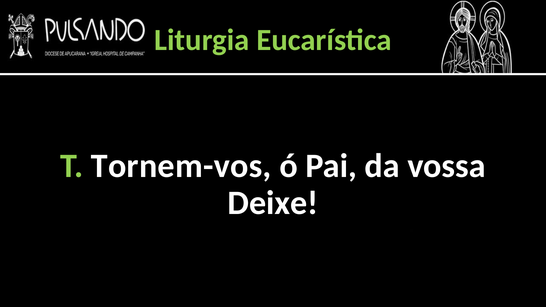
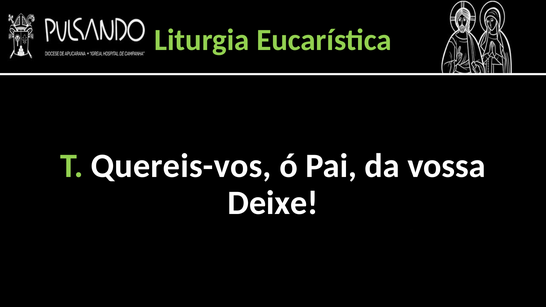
Tornem-vos: Tornem-vos -> Quereis-vos (181, 166)
